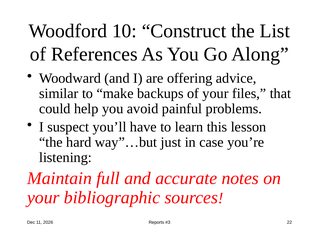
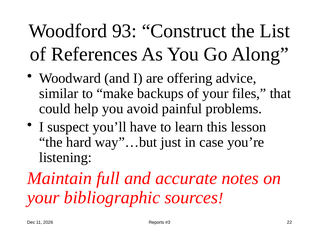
10: 10 -> 93 (124, 31)
